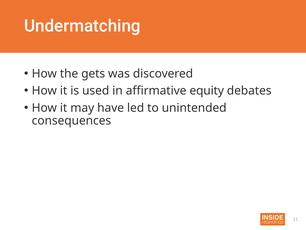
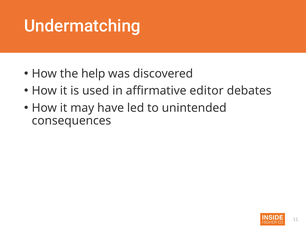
gets: gets -> help (93, 73)
equity: equity -> editor (207, 91)
